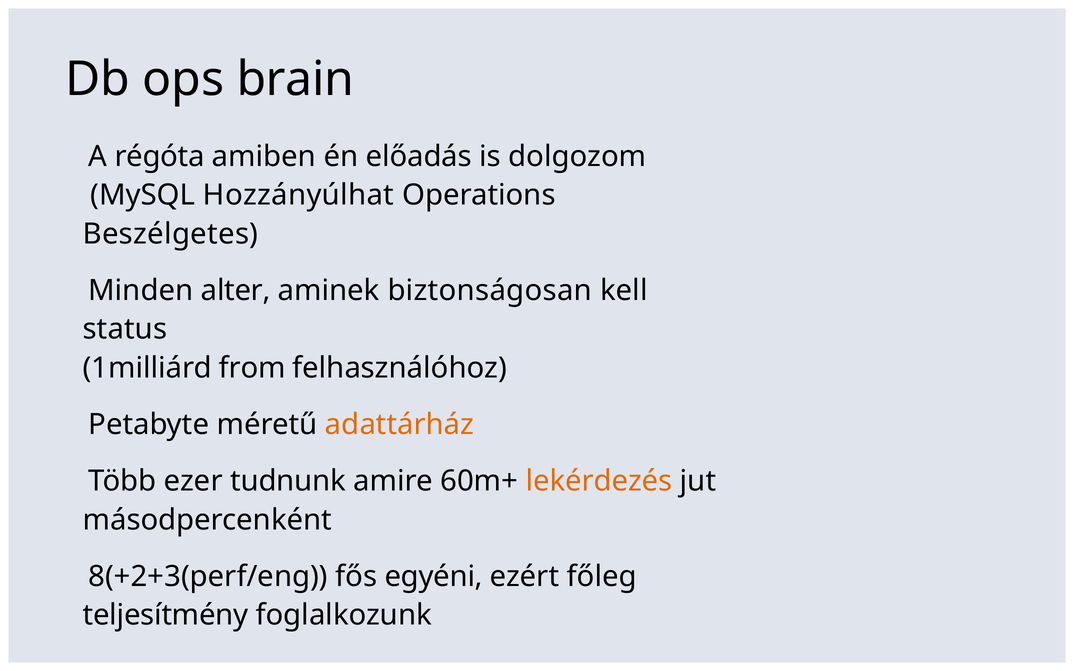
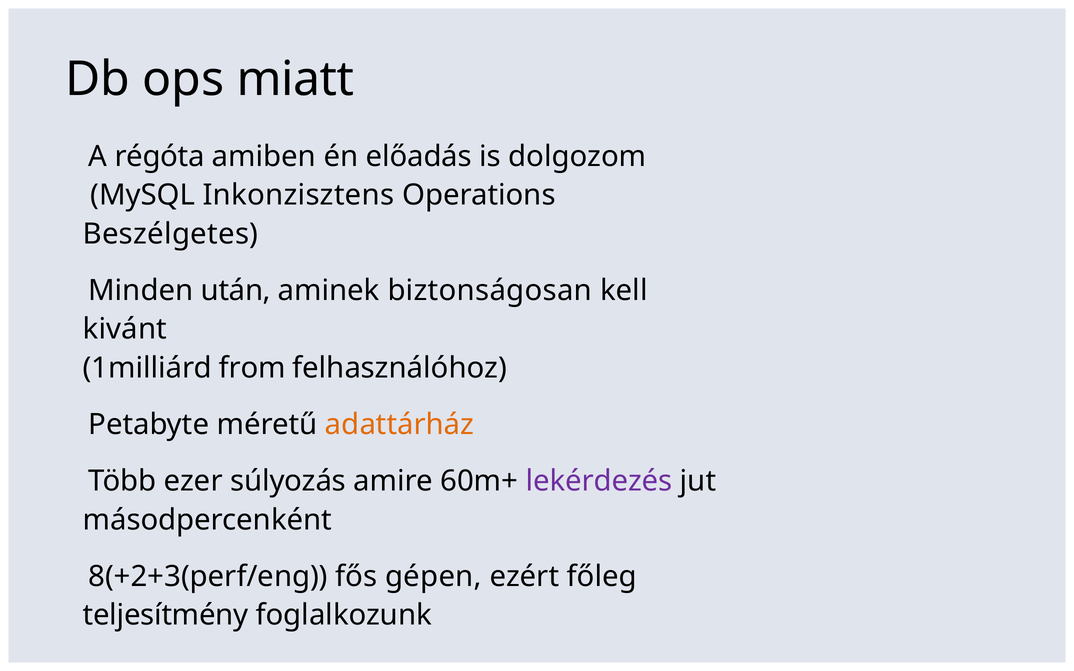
brain: brain -> miatt (295, 79)
Hozzányúlhat: Hozzányúlhat -> Inkonzisztens (298, 195)
alter: alter -> után (236, 291)
status: status -> kivánt (125, 329)
tudnunk: tudnunk -> súlyozás (288, 481)
lekérdezés colour: orange -> purple (599, 481)
egyéni: egyéni -> gépen (433, 577)
